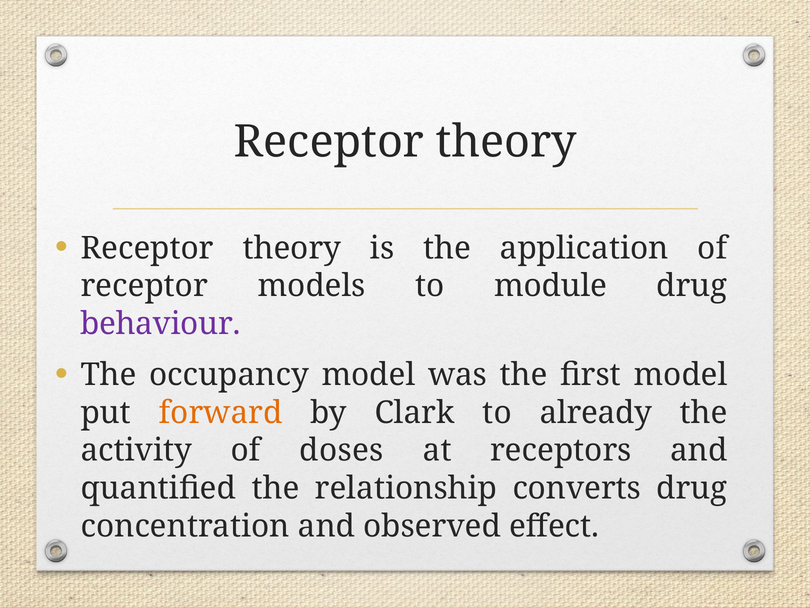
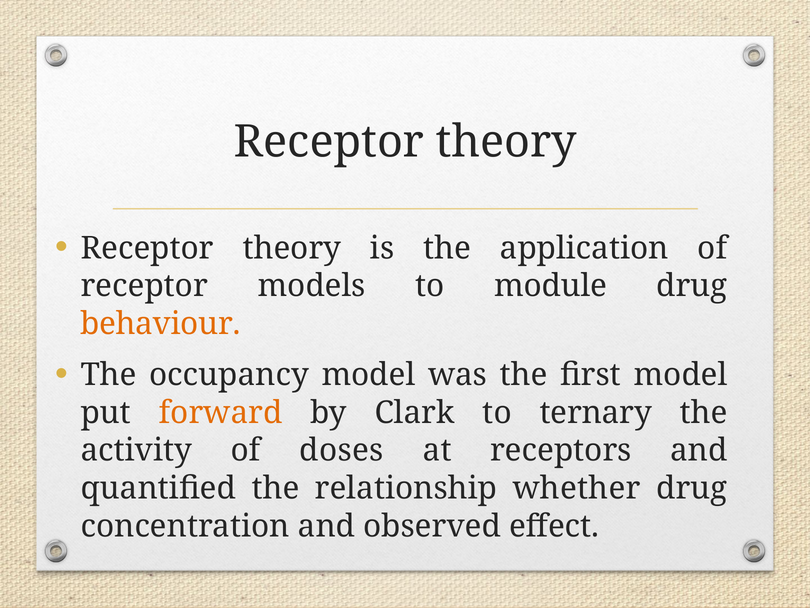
behaviour colour: purple -> orange (160, 324)
already: already -> ternary (596, 412)
converts: converts -> whether (577, 488)
